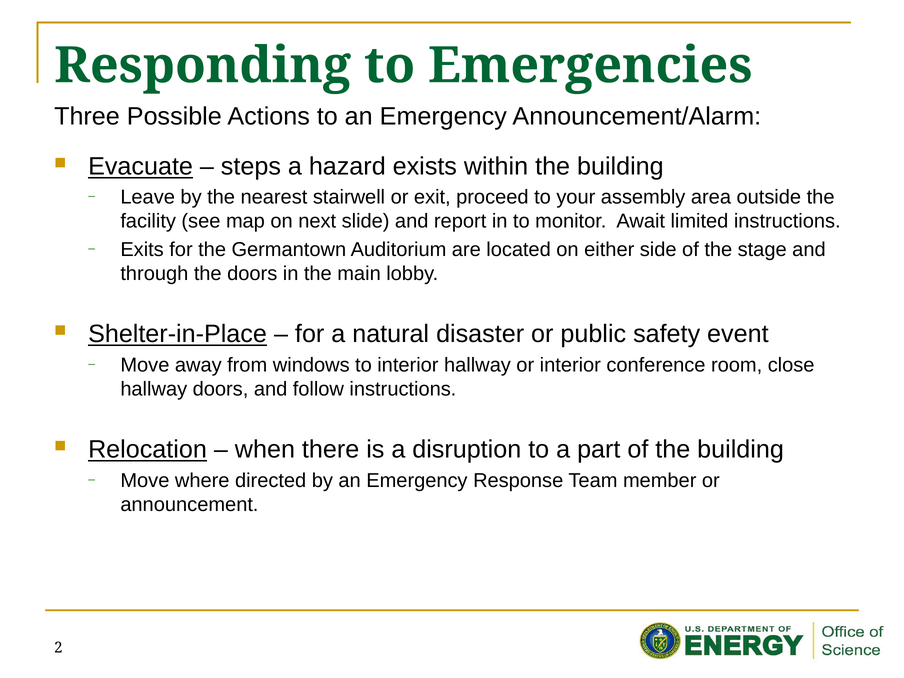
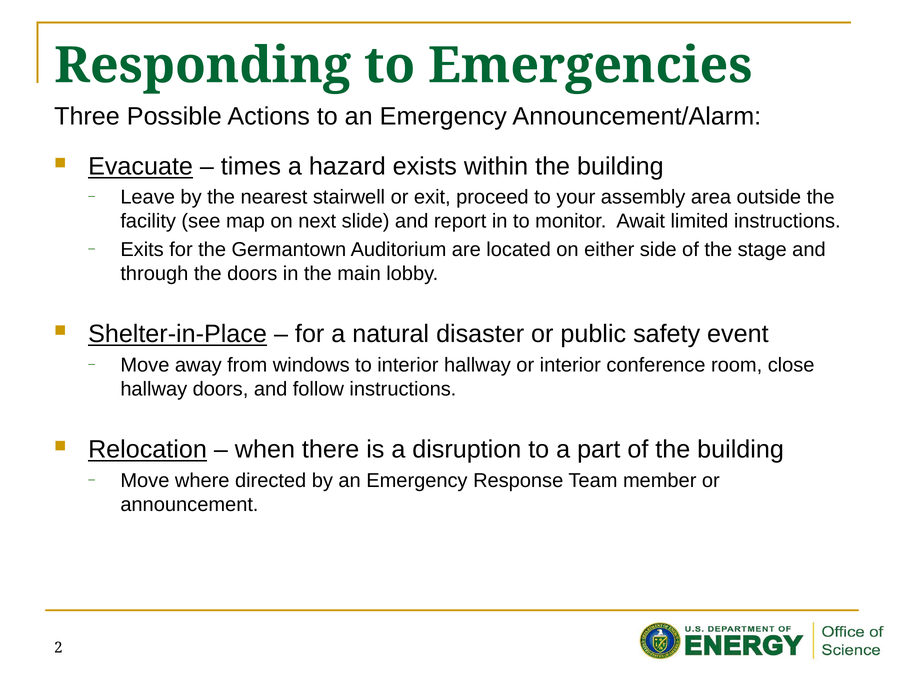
steps: steps -> times (251, 166)
